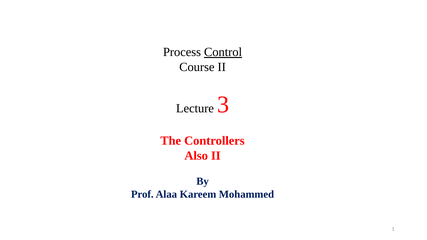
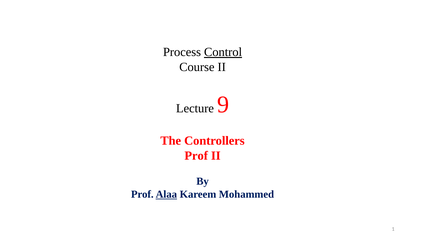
3: 3 -> 9 (223, 105)
Also: Also -> Prof (196, 156)
Alaa underline: none -> present (166, 194)
